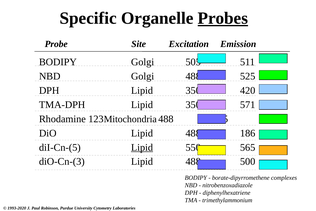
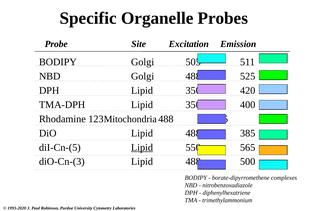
Probes underline: present -> none (223, 18)
571: 571 -> 400 (248, 105)
186: 186 -> 385 (248, 133)
